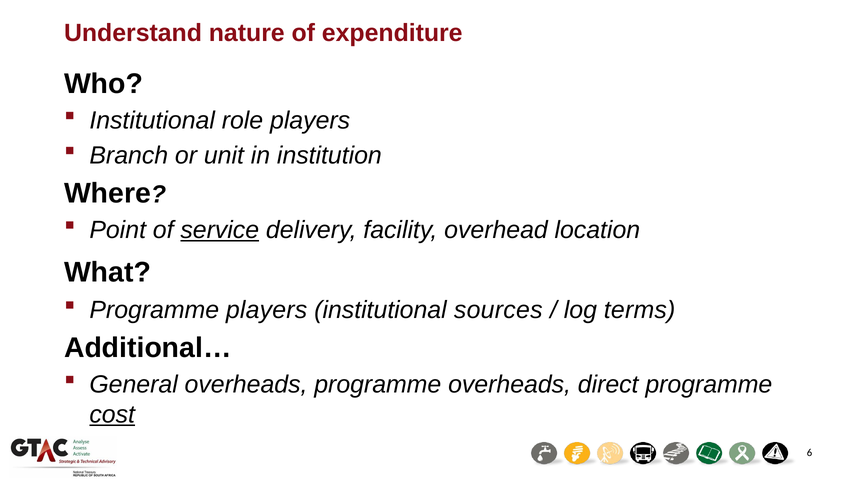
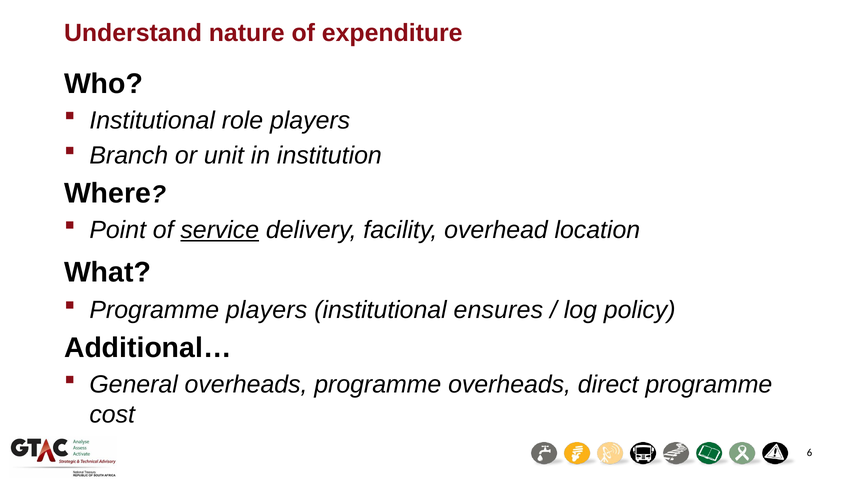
sources: sources -> ensures (498, 310)
terms: terms -> policy (640, 310)
cost underline: present -> none (112, 414)
